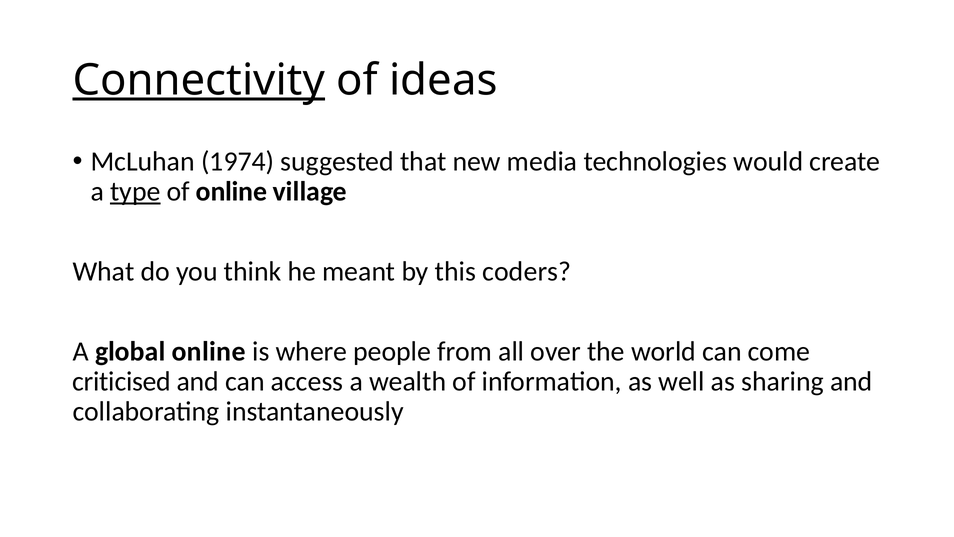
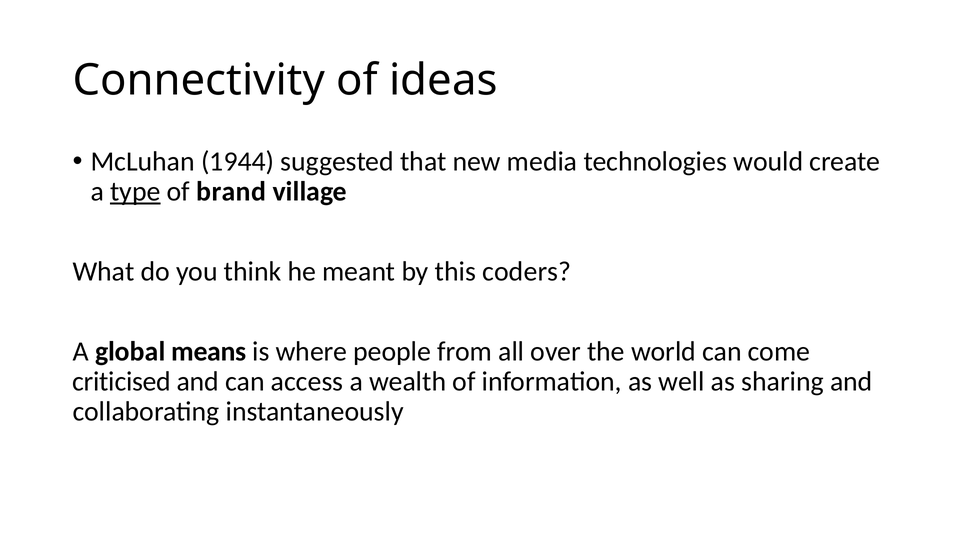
Connectivity underline: present -> none (199, 80)
1974: 1974 -> 1944 (238, 161)
of online: online -> brand (231, 191)
global online: online -> means (209, 351)
